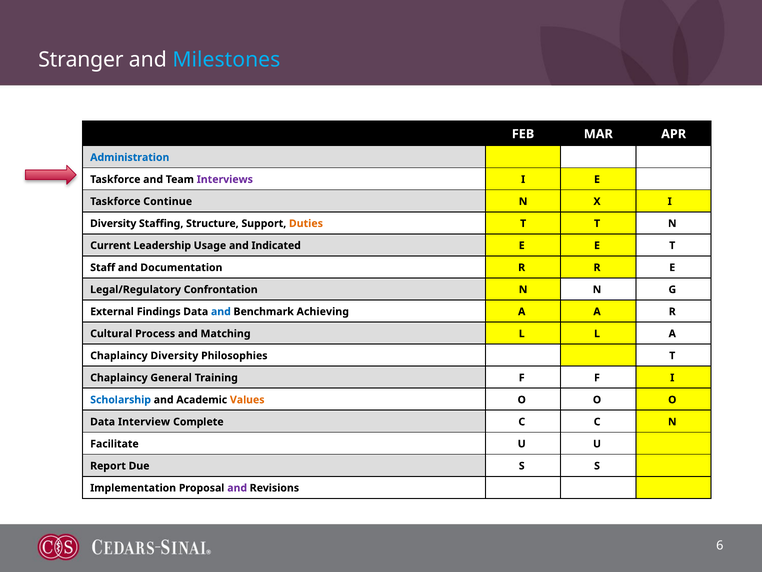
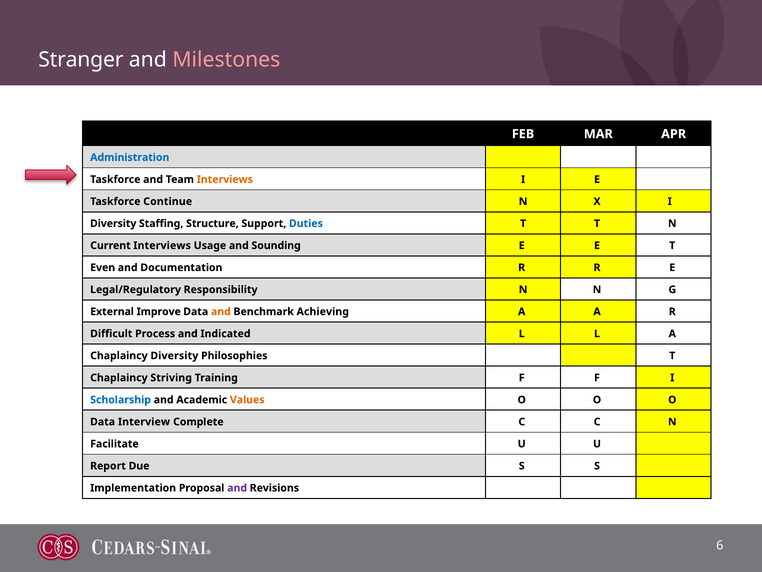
Milestones colour: light blue -> pink (226, 60)
Interviews colour: purple -> orange (225, 179)
Duties colour: orange -> blue (306, 223)
Current Leadership: Leadership -> Interviews (162, 245)
Indicated: Indicated -> Sounding (276, 245)
Staff: Staff -> Even (103, 267)
Confrontation: Confrontation -> Responsibility (221, 289)
Findings: Findings -> Improve (159, 311)
and colour: blue -> orange (221, 311)
Cultural: Cultural -> Difficult (111, 333)
Matching: Matching -> Indicated (226, 333)
General: General -> Striving (171, 377)
